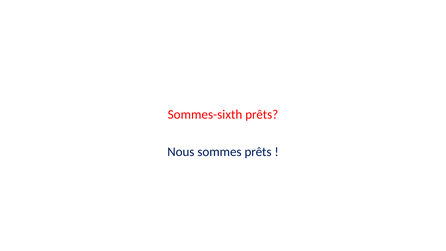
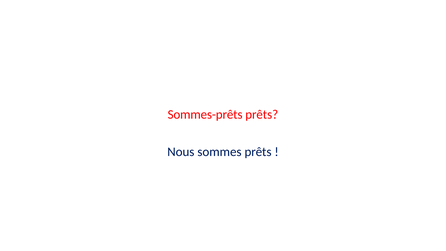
Sommes-sixth: Sommes-sixth -> Sommes-prêts (205, 114)
